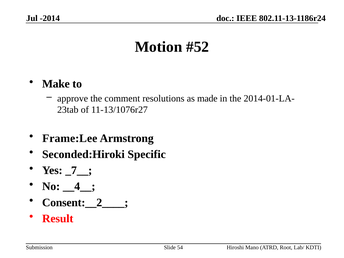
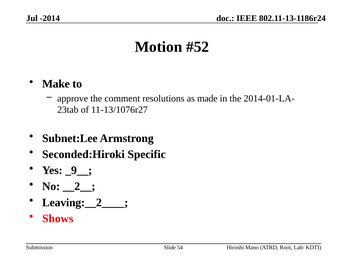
Frame:Lee: Frame:Lee -> Subnet:Lee (70, 138)
_7__: _7__ -> _9__ (79, 170)
__4__: __4__ -> __2__ (79, 186)
Consent:__2____: Consent:__2____ -> Leaving:__2____ (85, 202)
Result: Result -> Shows (58, 219)
